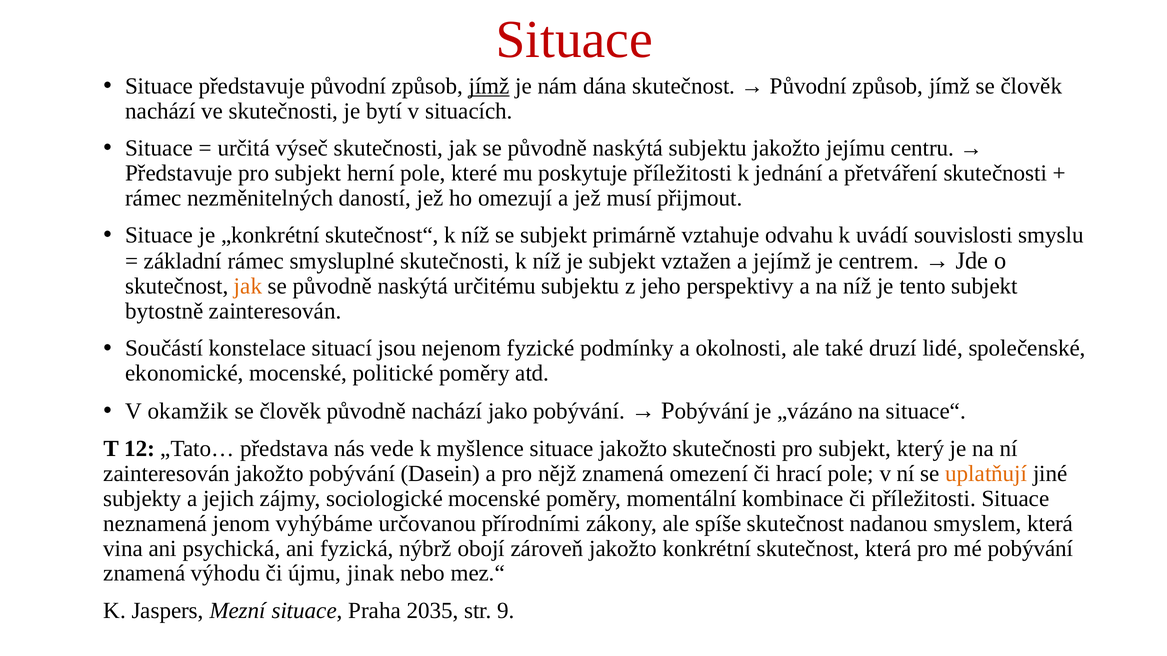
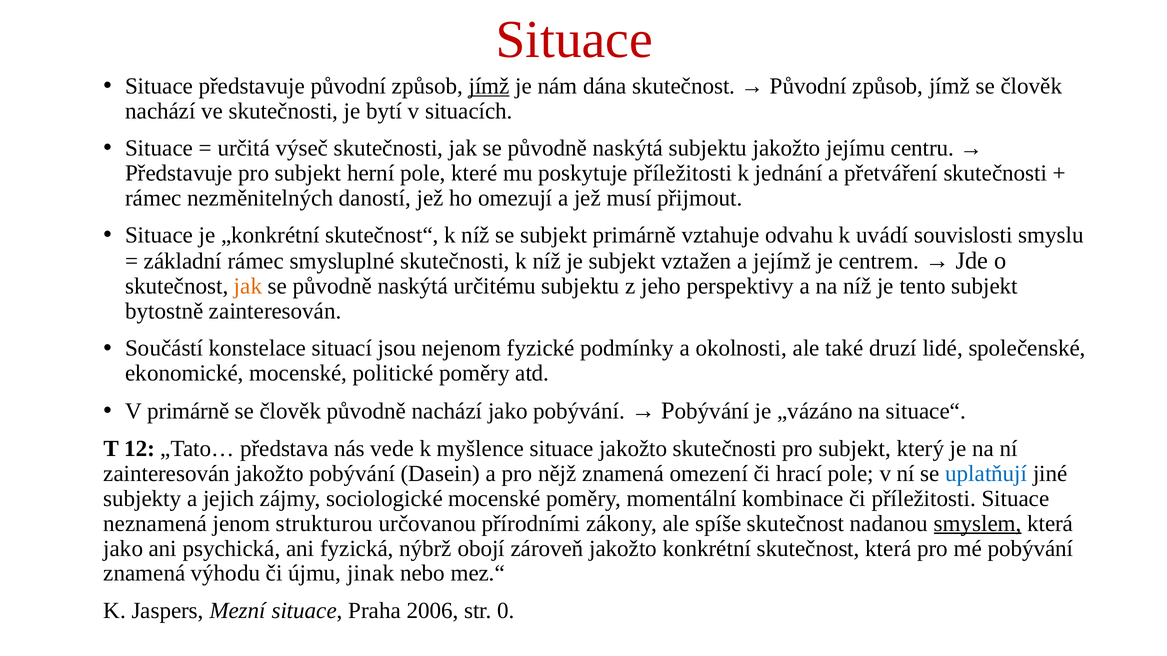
V okamžik: okamžik -> primárně (188, 412)
uplatňují colour: orange -> blue (986, 474)
vyhýbáme: vyhýbáme -> strukturou (324, 524)
smyslem underline: none -> present (978, 524)
vina: vina -> jako (123, 549)
2035: 2035 -> 2006 (433, 611)
9: 9 -> 0 (506, 611)
